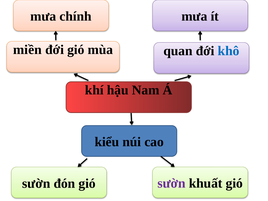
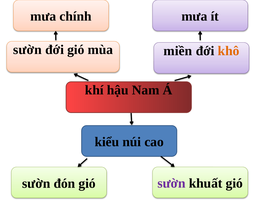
miền: miền -> sườn (27, 50)
quan: quan -> miền (178, 51)
khô colour: blue -> orange (229, 51)
